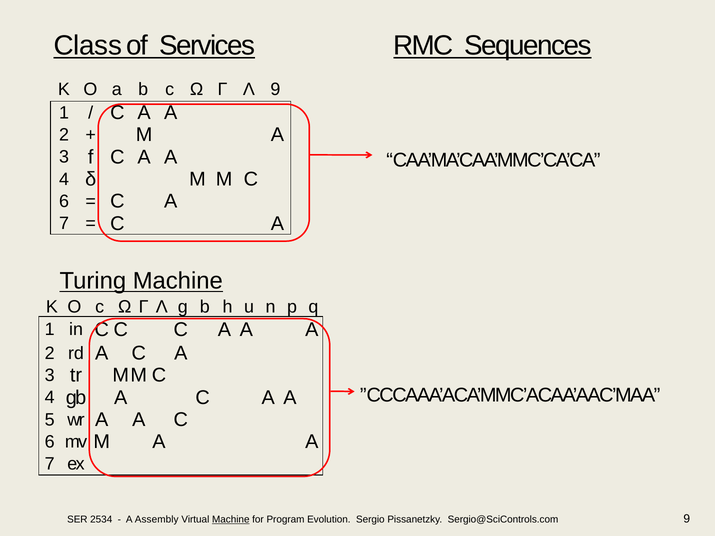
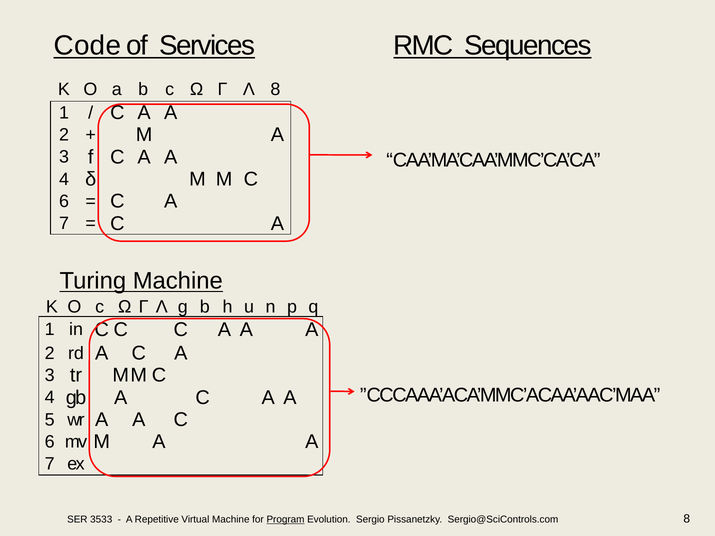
Class: Class -> Code (88, 45)
Λ 9: 9 -> 8 (275, 90)
2534: 2534 -> 3533 (101, 520)
Assembly: Assembly -> Repetitive (157, 520)
Machine underline: present -> none (231, 520)
Program underline: none -> present (285, 520)
Sergio@SciControls.com 9: 9 -> 8 (687, 519)
